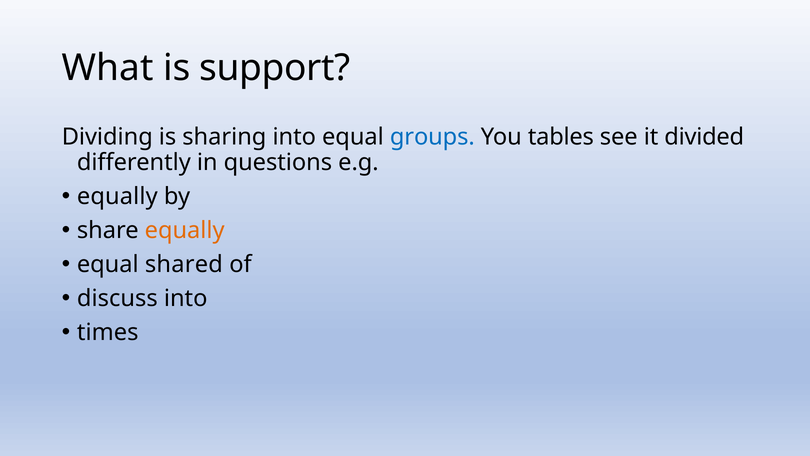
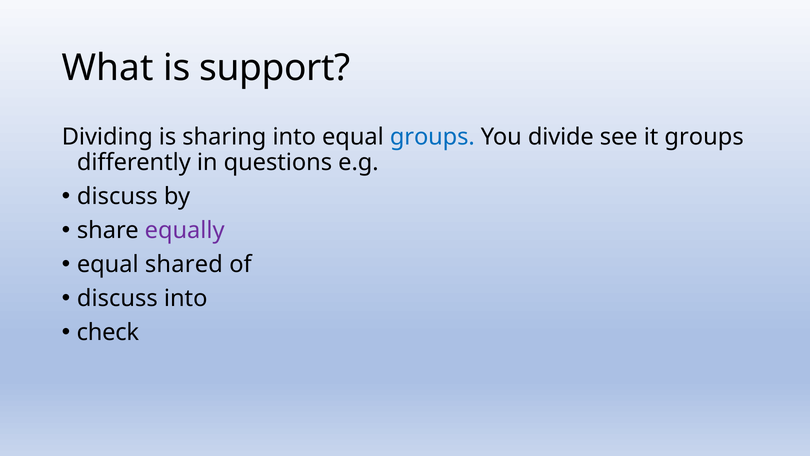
tables: tables -> divide (561, 137)
it divided: divided -> groups (704, 137)
equally: equally -> discuss (117, 196)
equally colour: orange -> purple (185, 230)
times: times -> check (108, 332)
